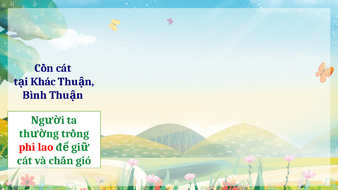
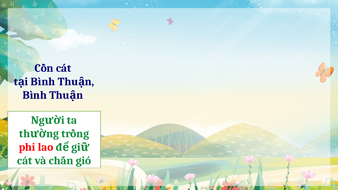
Khác: Khác -> Bình (43, 82)
